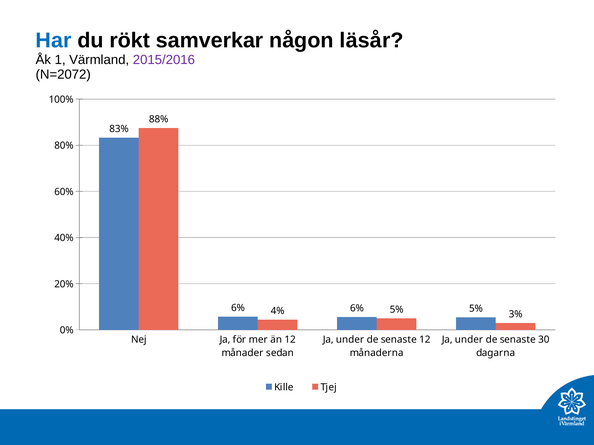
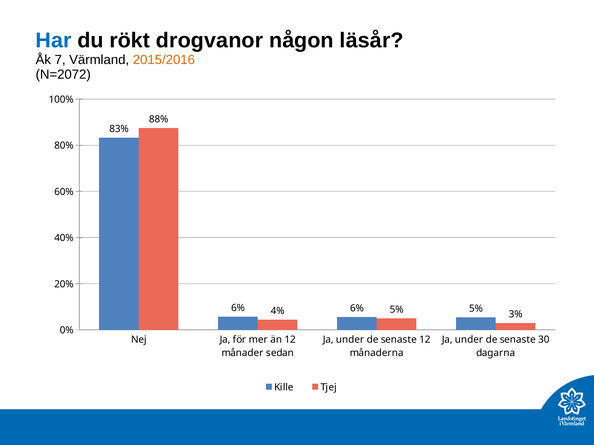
samverkar: samverkar -> drogvanor (210, 41)
1: 1 -> 7 (60, 60)
2015/2016 colour: purple -> orange (164, 60)
